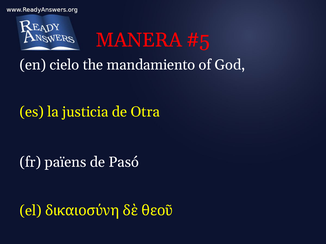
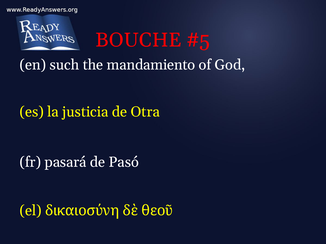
MANERA: MANERA -> BOUCHE (139, 40)
cielo: cielo -> such (64, 65)
païens: païens -> pasará (65, 162)
